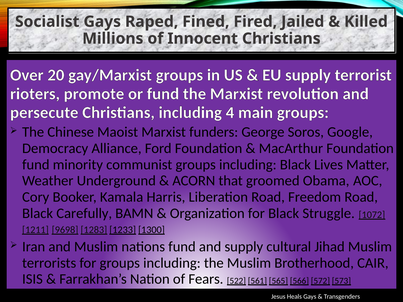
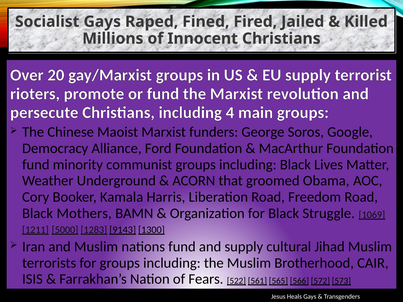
Carefully: Carefully -> Mothers (84, 213)
1072: 1072 -> 1069 (372, 215)
9698: 9698 -> 5000 (65, 230)
1233: 1233 -> 9143 (123, 230)
